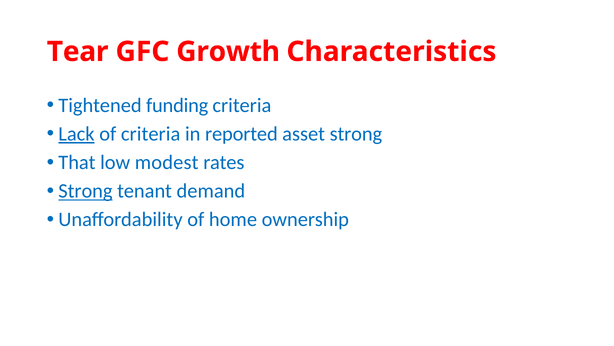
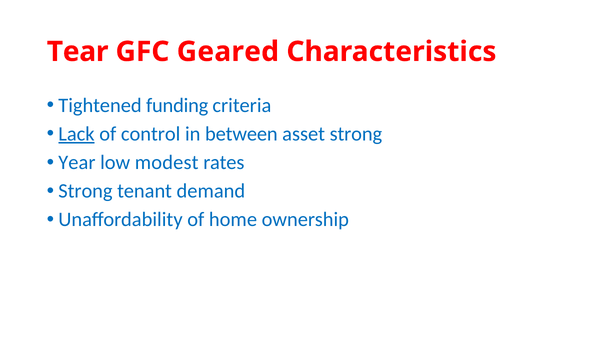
Growth: Growth -> Geared (228, 52)
of criteria: criteria -> control (151, 134)
reported: reported -> between (241, 134)
That: That -> Year (77, 162)
Strong underline: present -> none (85, 191)
